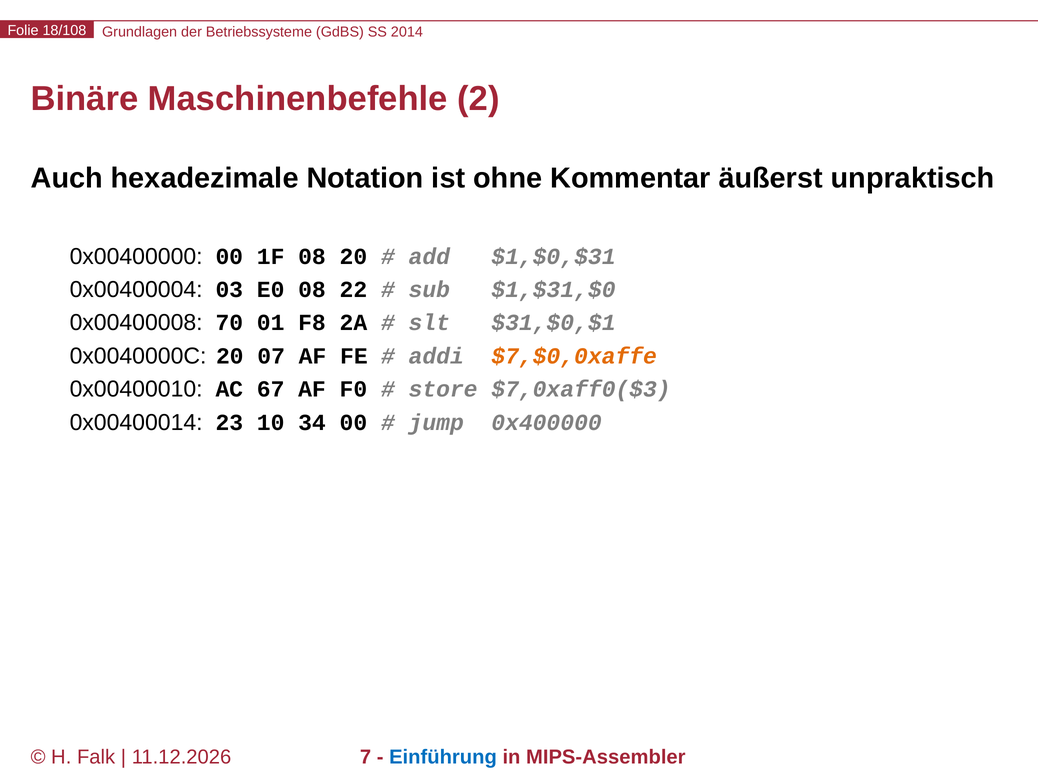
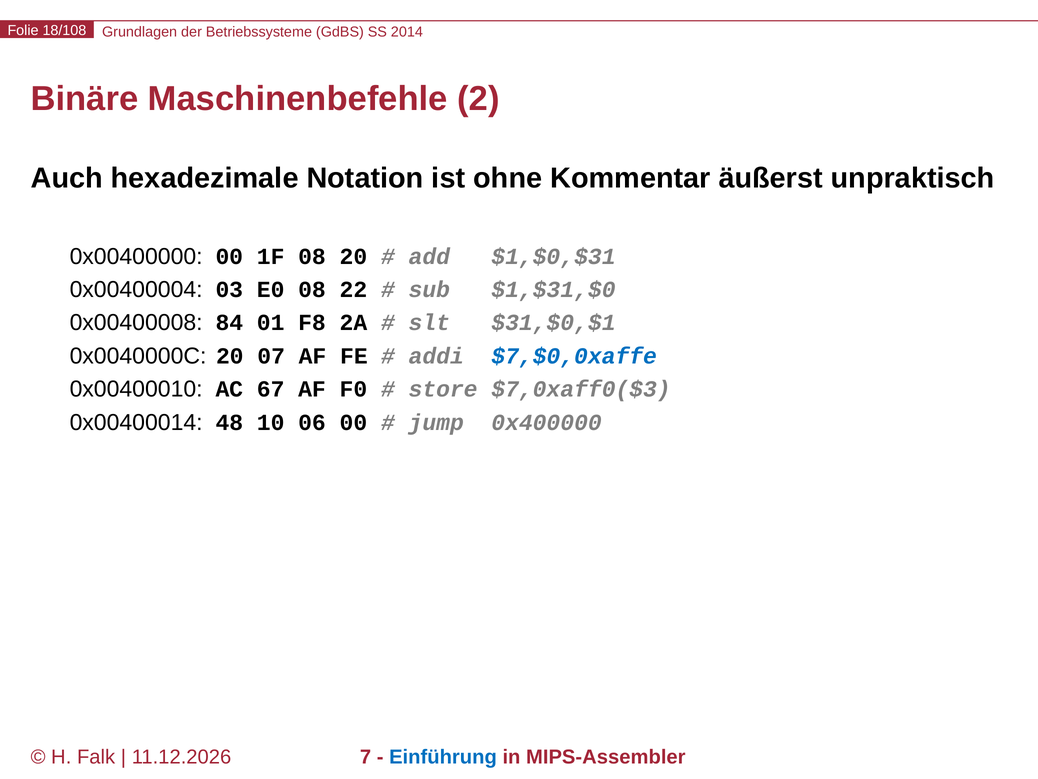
70: 70 -> 84 (229, 323)
$7,$0,0xaffe colour: orange -> blue (574, 356)
23: 23 -> 48 (229, 422)
34: 34 -> 06 (312, 422)
